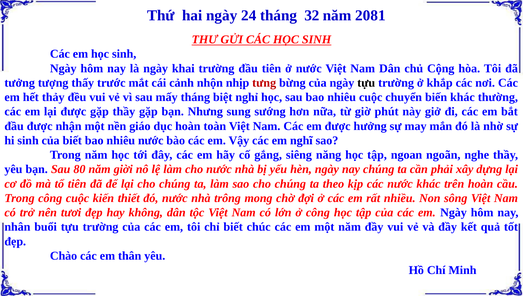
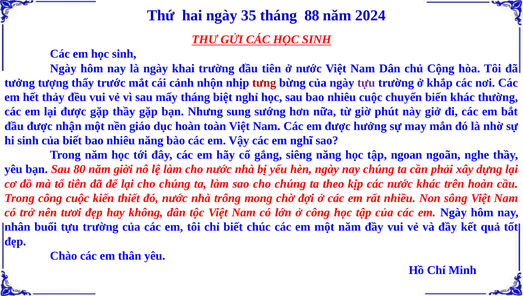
24: 24 -> 35 (249, 15)
32: 32 -> 88 (312, 15)
2081: 2081 -> 2024 (370, 15)
tựu colour: black -> purple (366, 83)
nhiêu nước: nước -> năng (151, 140)
